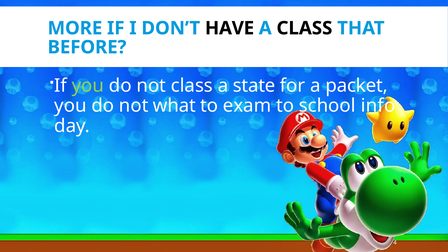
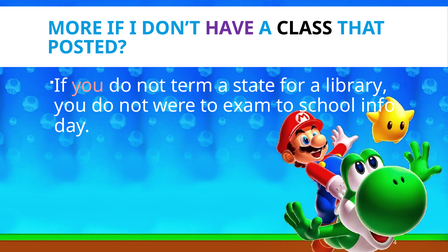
HAVE colour: black -> purple (230, 28)
BEFORE: BEFORE -> POSTED (87, 47)
you colour: light green -> pink (88, 86)
not class: class -> term (192, 86)
packet: packet -> library (357, 86)
what: what -> were (174, 106)
